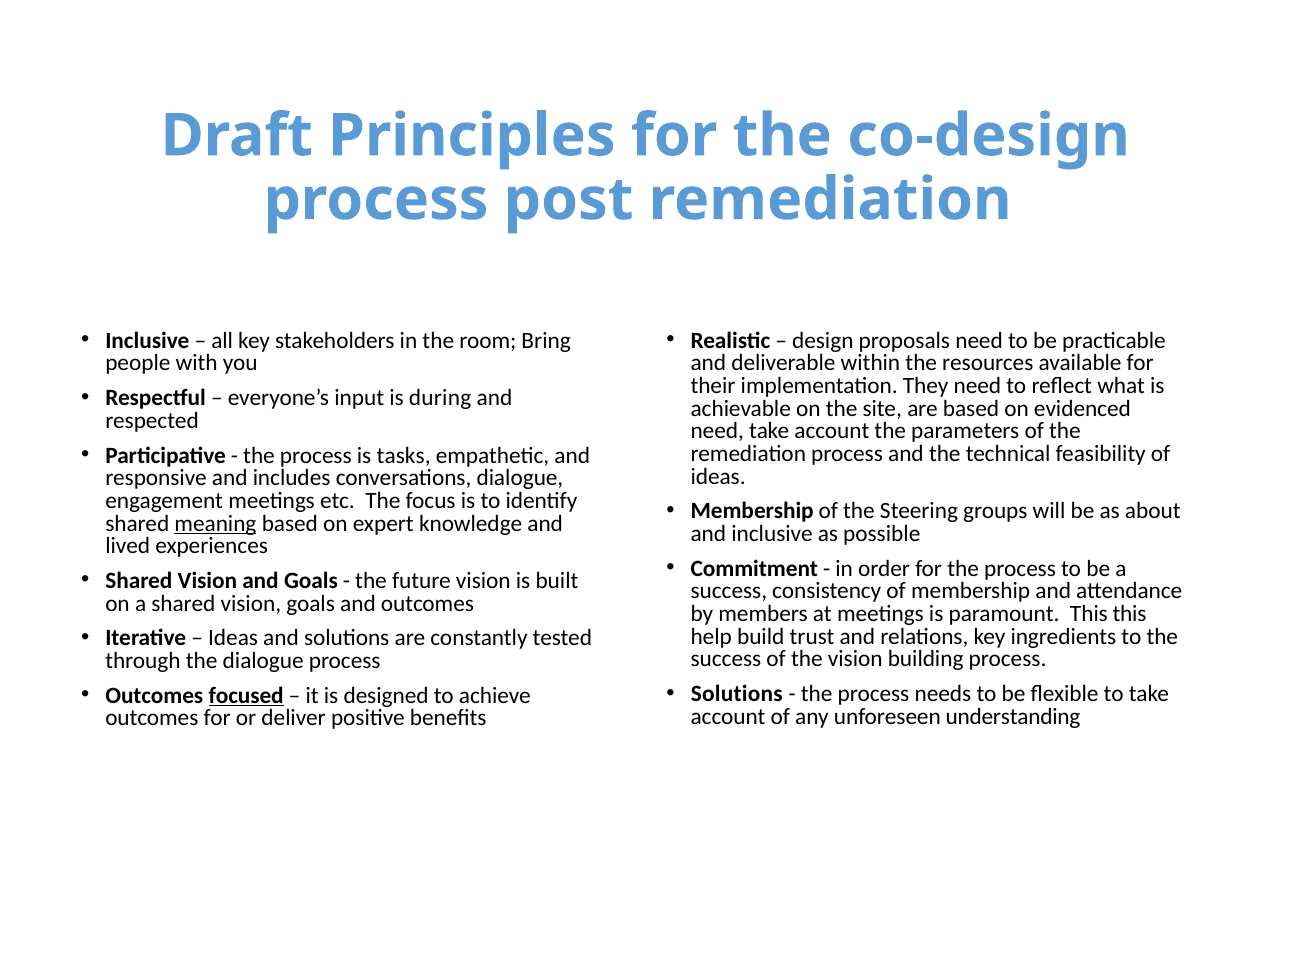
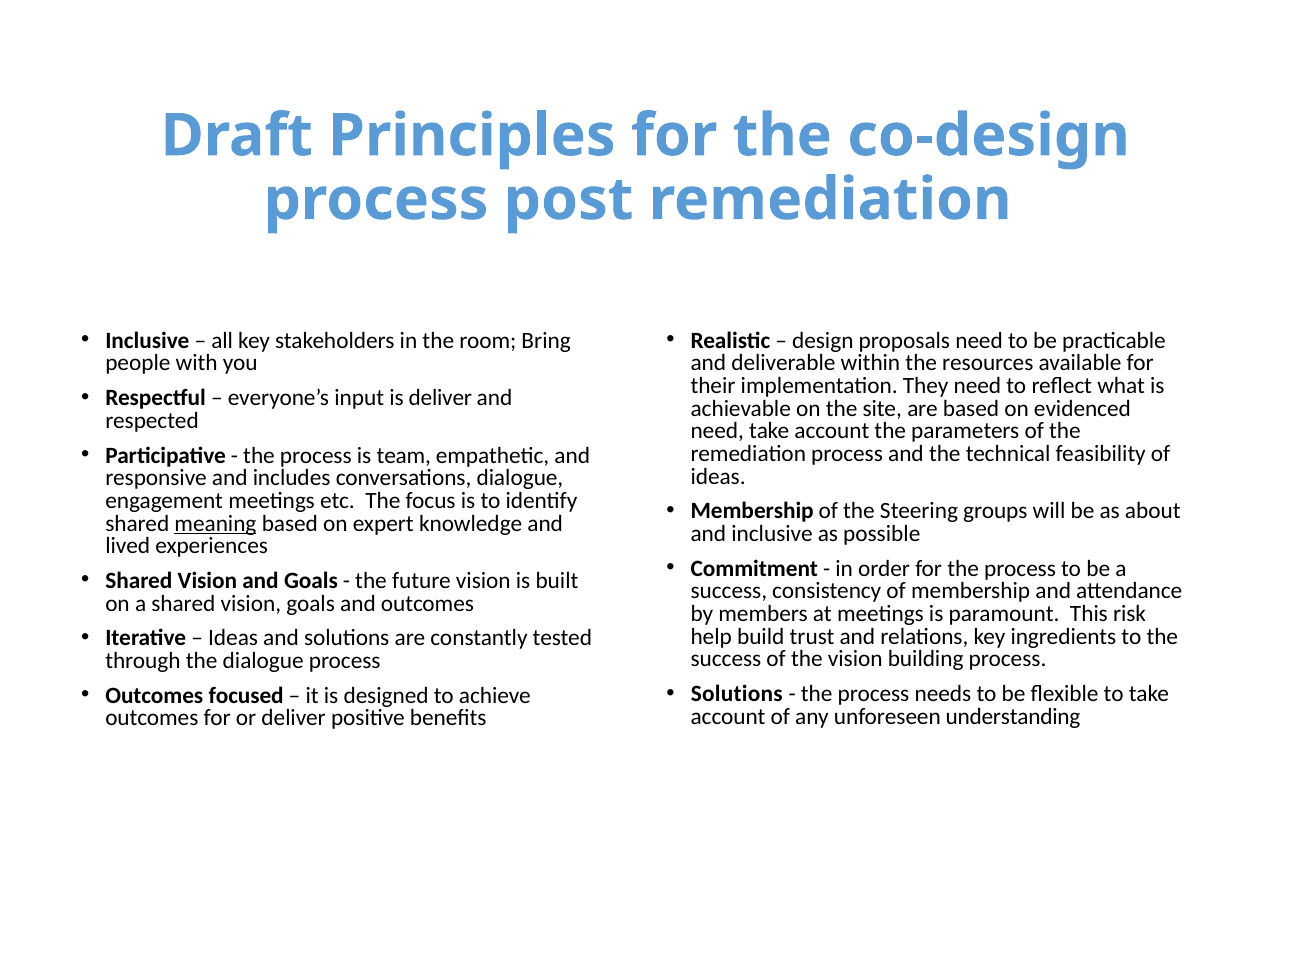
is during: during -> deliver (440, 398)
tasks: tasks -> team (404, 455)
This this: this -> risk (1129, 614)
focused underline: present -> none (246, 696)
